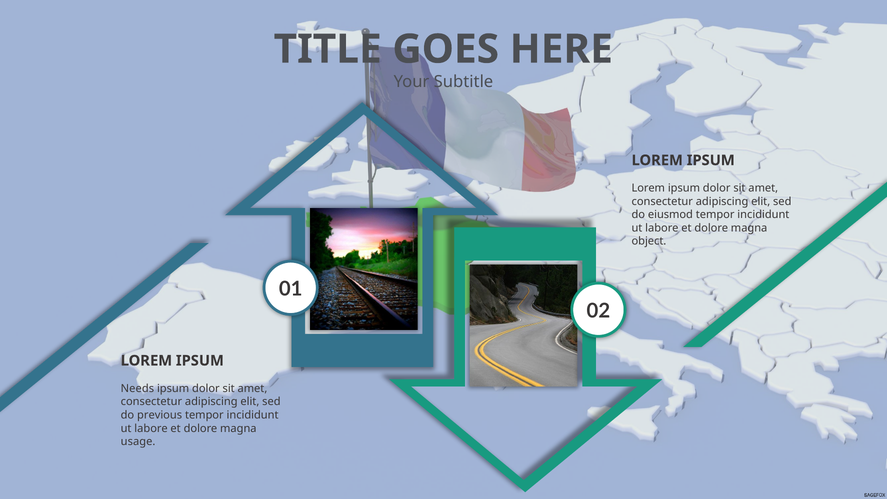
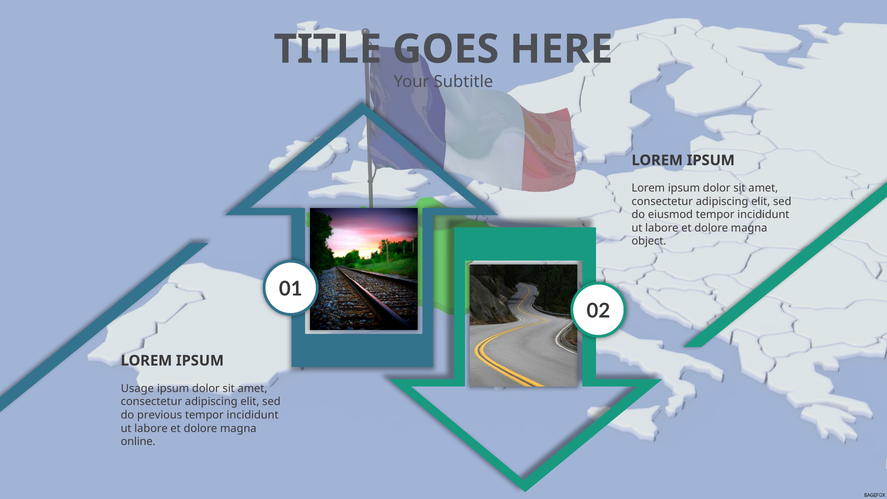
Needs: Needs -> Usage (137, 388)
usage: usage -> online (138, 442)
